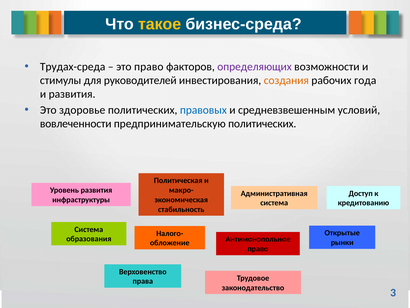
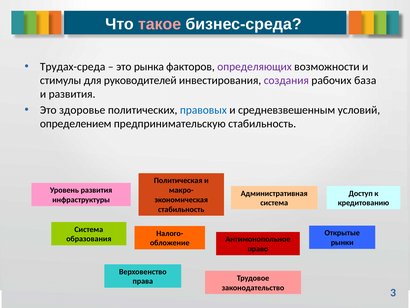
такое colour: yellow -> pink (160, 24)
это право: право -> рынка (149, 67)
создания colour: orange -> purple (286, 80)
года: года -> база (365, 80)
вовлеченности: вовлеченности -> определением (76, 124)
предпринимательскую политических: политических -> стабильность (262, 124)
